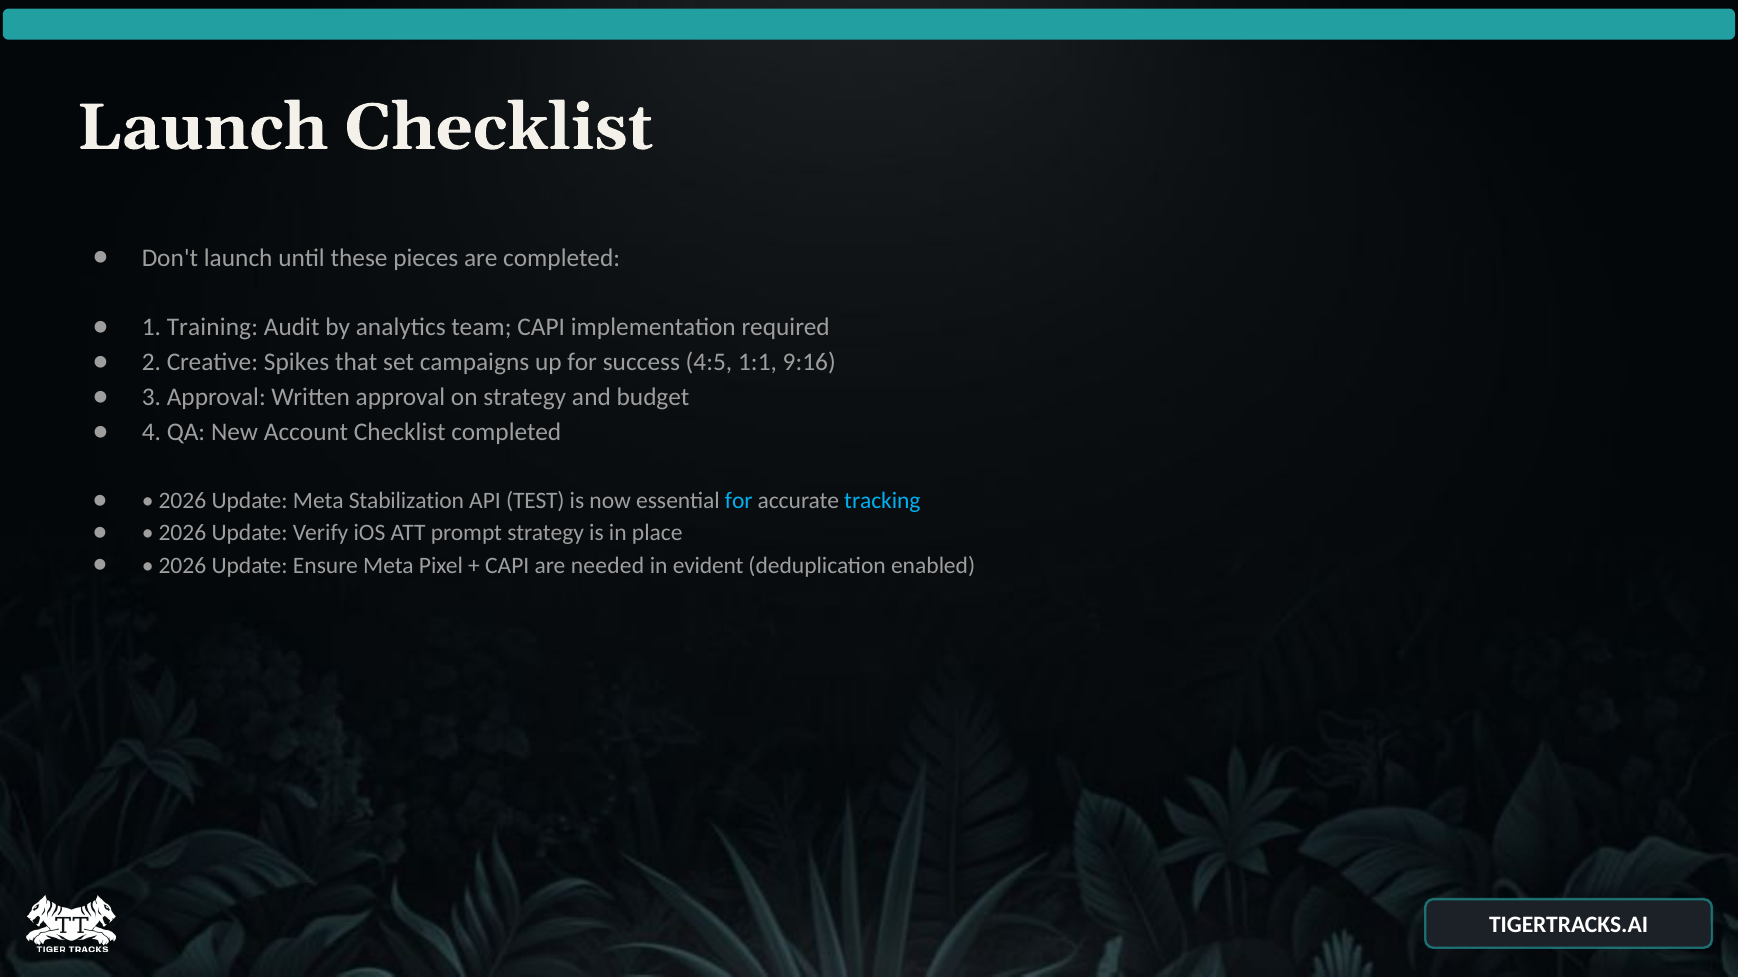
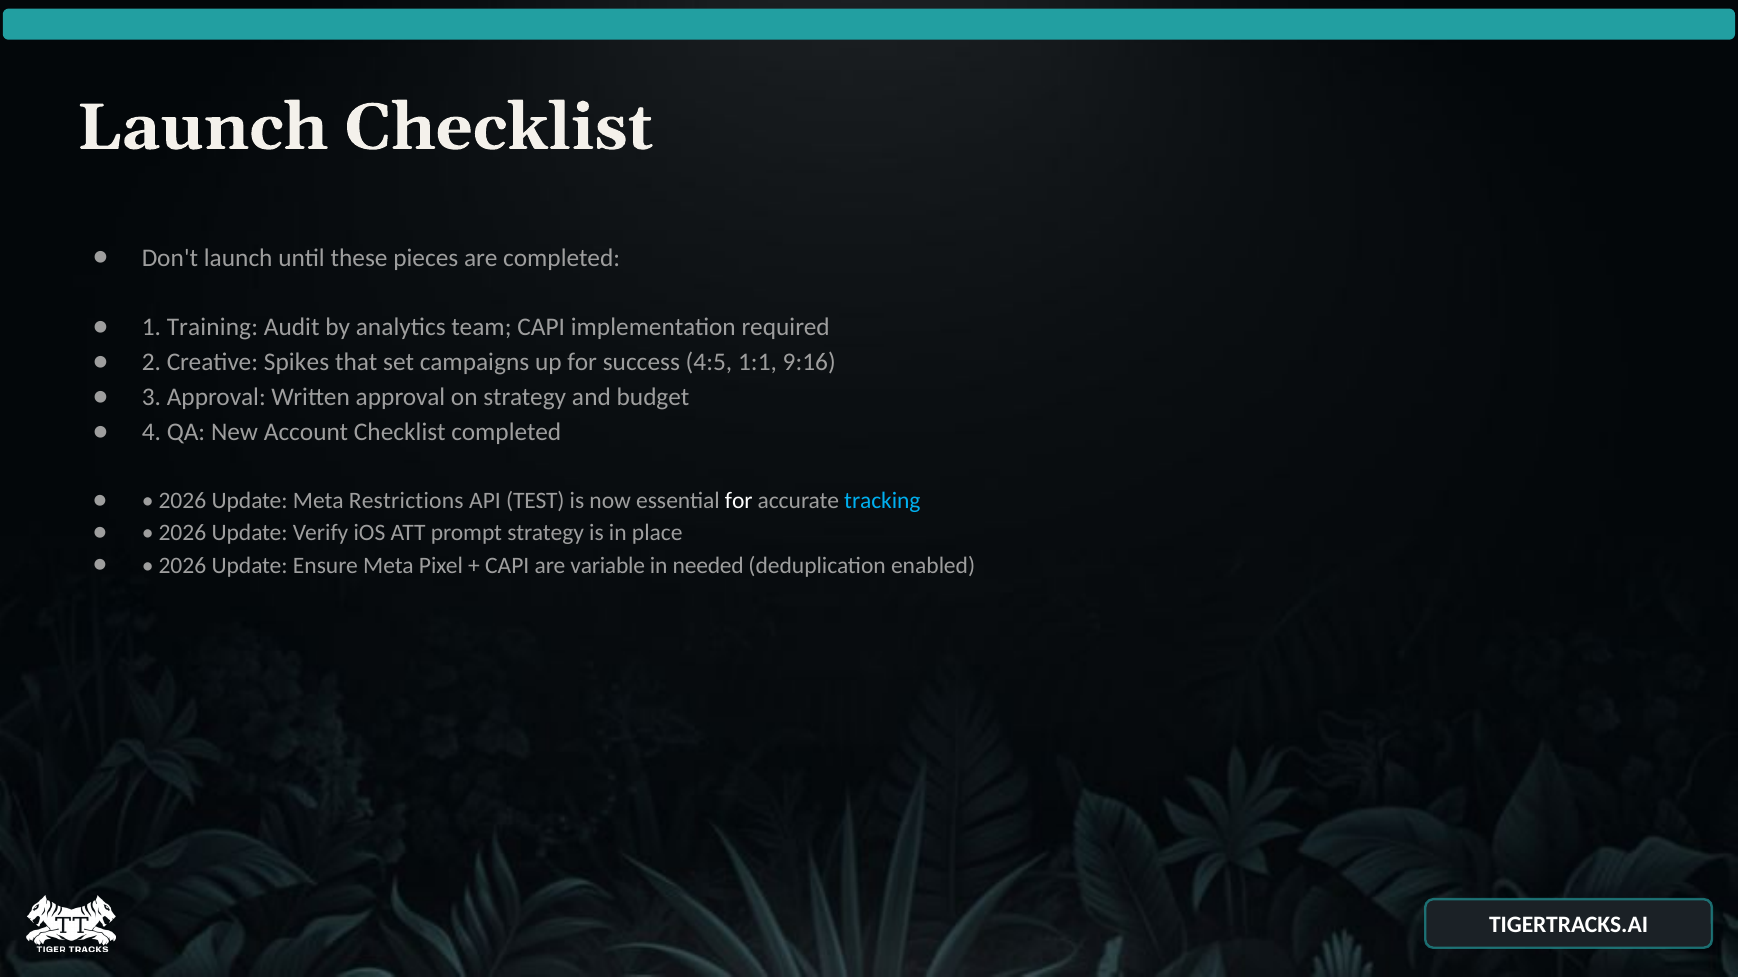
Stabilization: Stabilization -> Restrictions (406, 501)
for colour: light blue -> white (739, 501)
needed: needed -> variable (608, 566)
evident: evident -> needed (708, 566)
